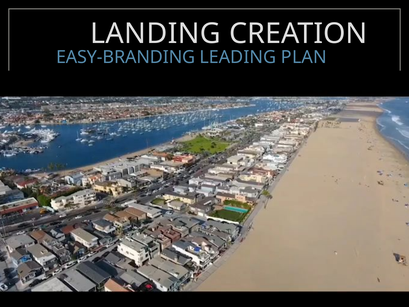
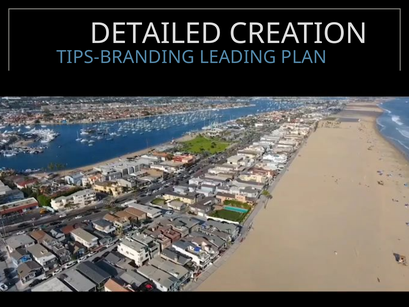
LANDING: LANDING -> DETAILED (156, 34)
EASY-BRANDING: EASY-BRANDING -> TIPS-BRANDING (126, 57)
